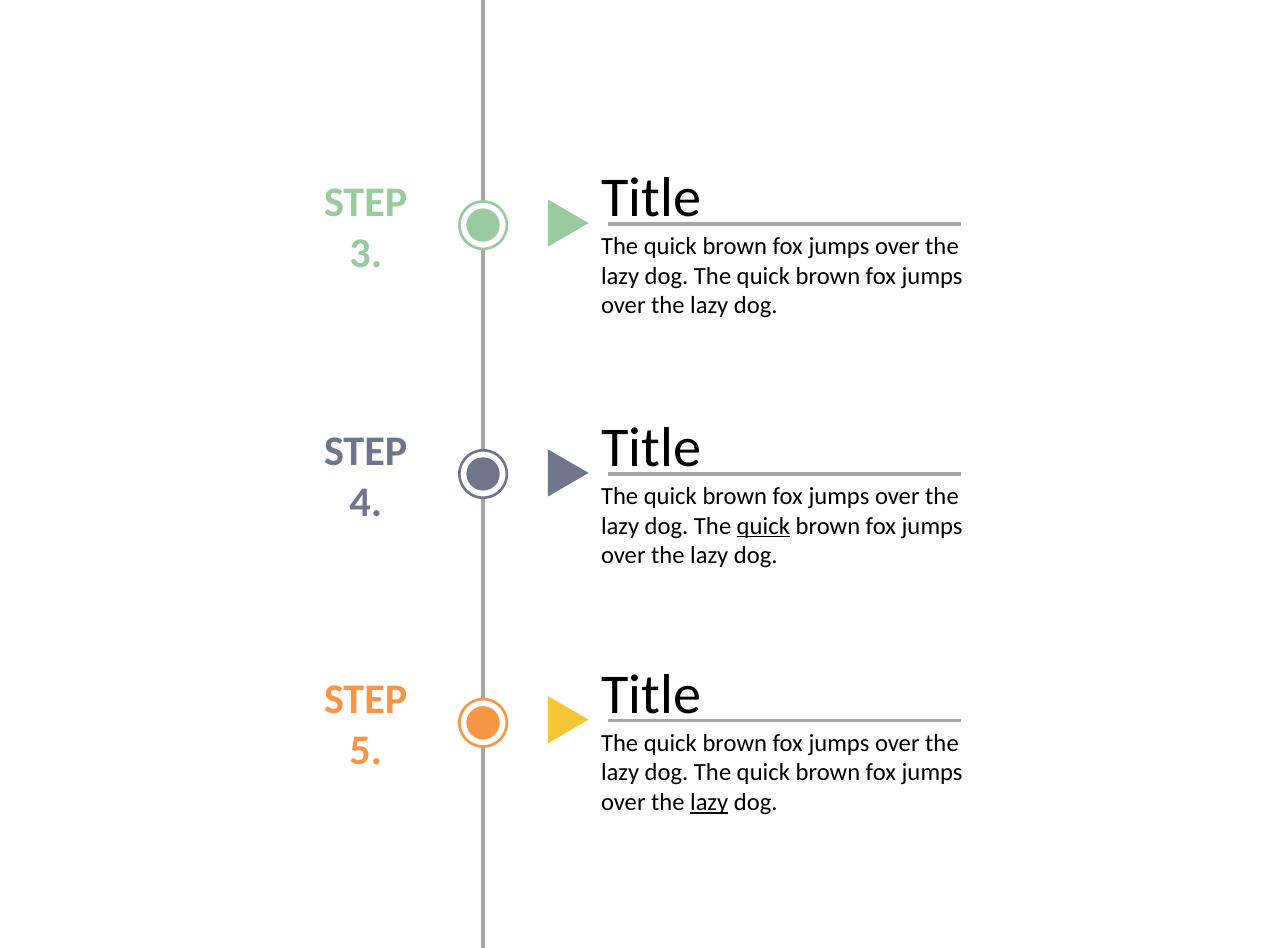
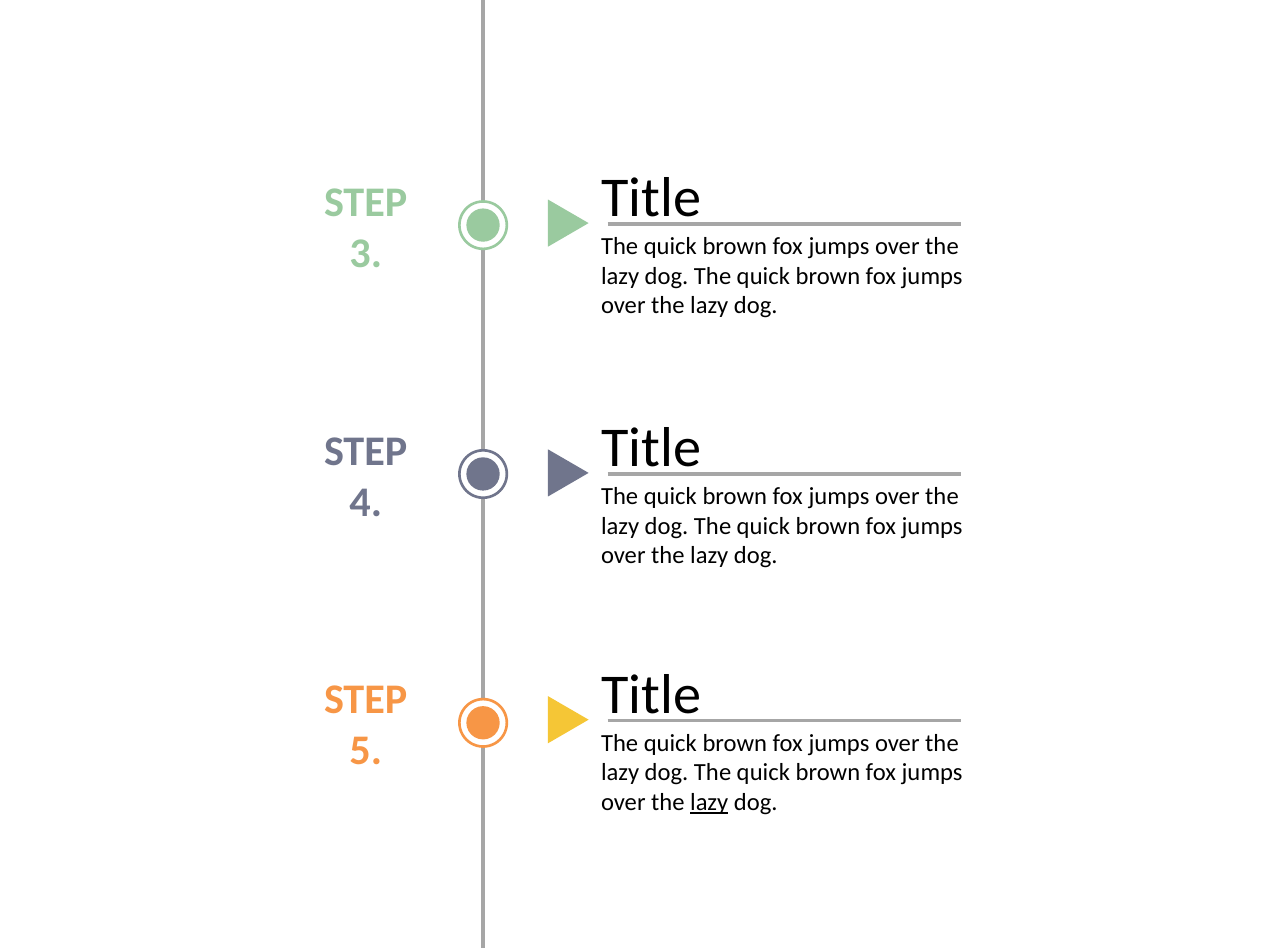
quick underline: present -> none (763, 526)
